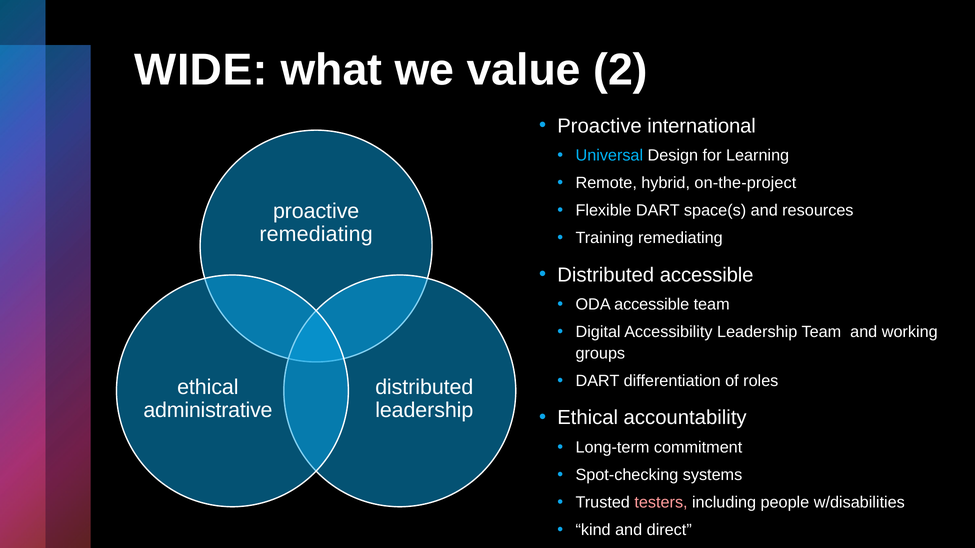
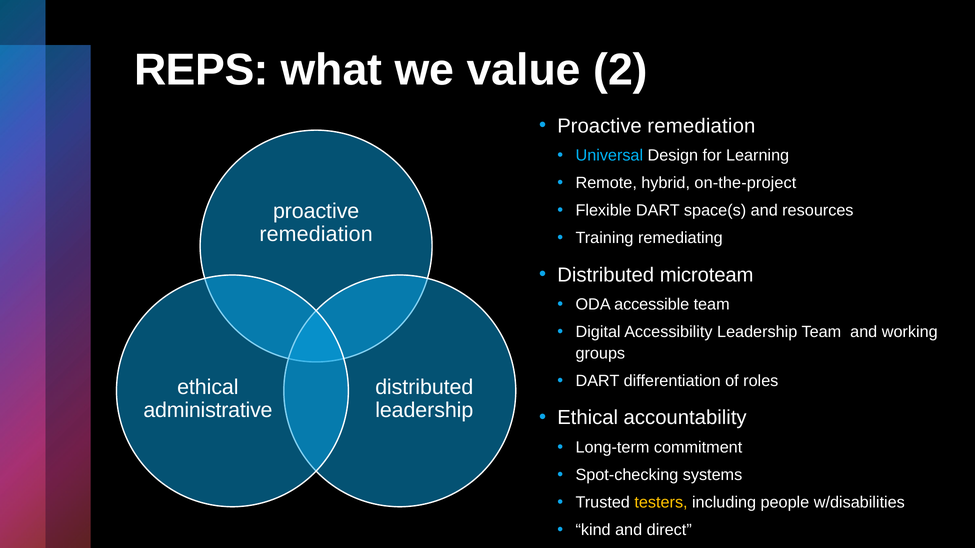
WIDE: WIDE -> REPS (201, 70)
international: international -> remediation (701, 126)
remediating: remediating -> remediation (316, 234)
Distributed accessible: accessible -> microteam (707, 275)
testers colour: pink -> yellow (661, 503)
